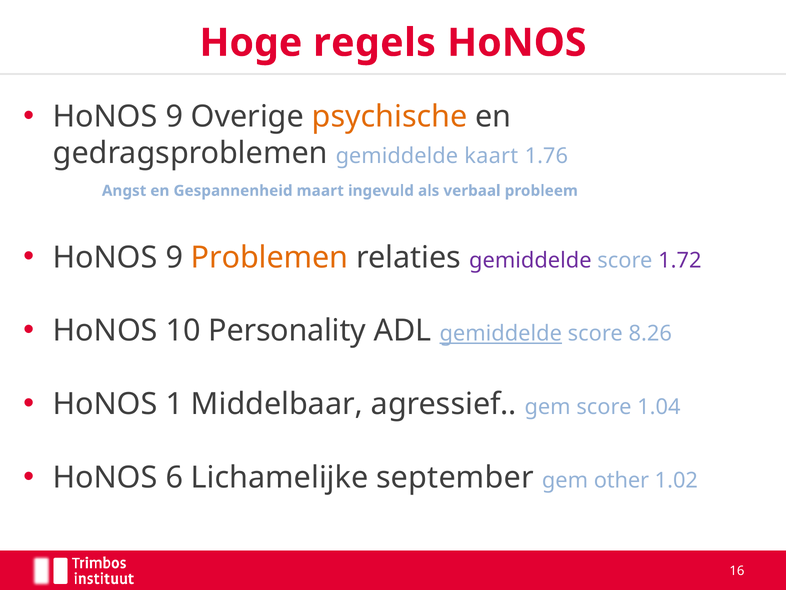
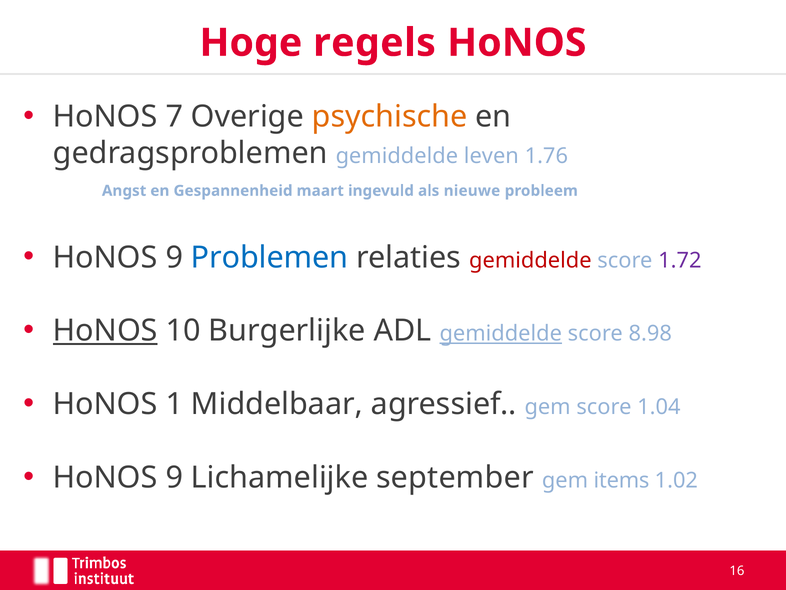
9: 9 -> 7 (174, 117)
kaart: kaart -> leven (491, 156)
verbaal: verbaal -> nieuwe (472, 191)
Problemen colour: orange -> blue (270, 257)
gemiddelde colour: purple -> red (530, 260)
HoNOS underline: none -> present (105, 331)
Personality: Personality -> Burgerlijke (287, 331)
8.26: 8.26 -> 8.98 (650, 333)
6: 6 -> 9 (174, 477)
other: other -> items (621, 480)
